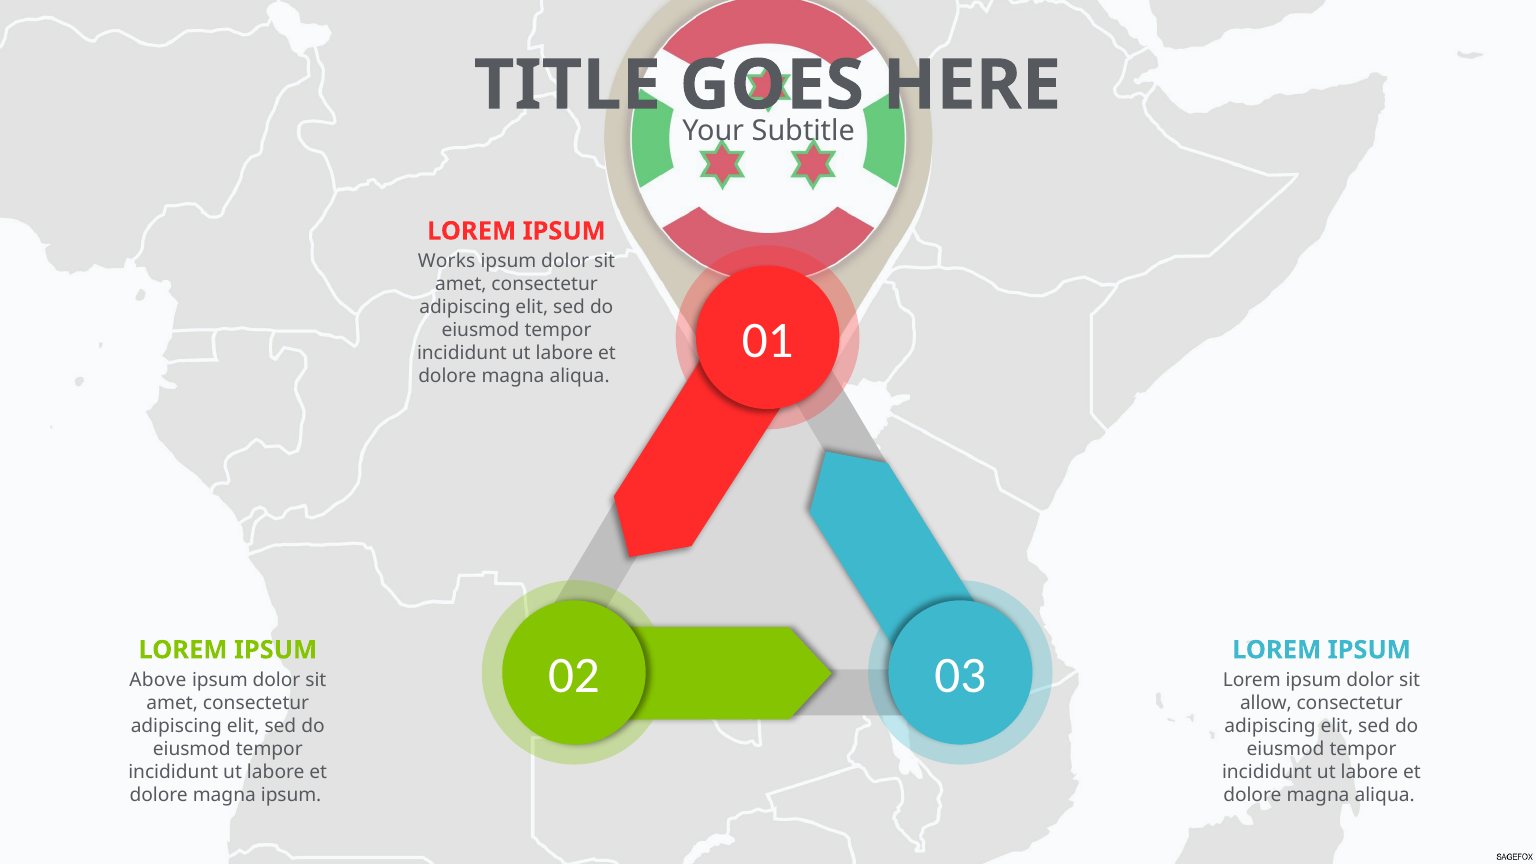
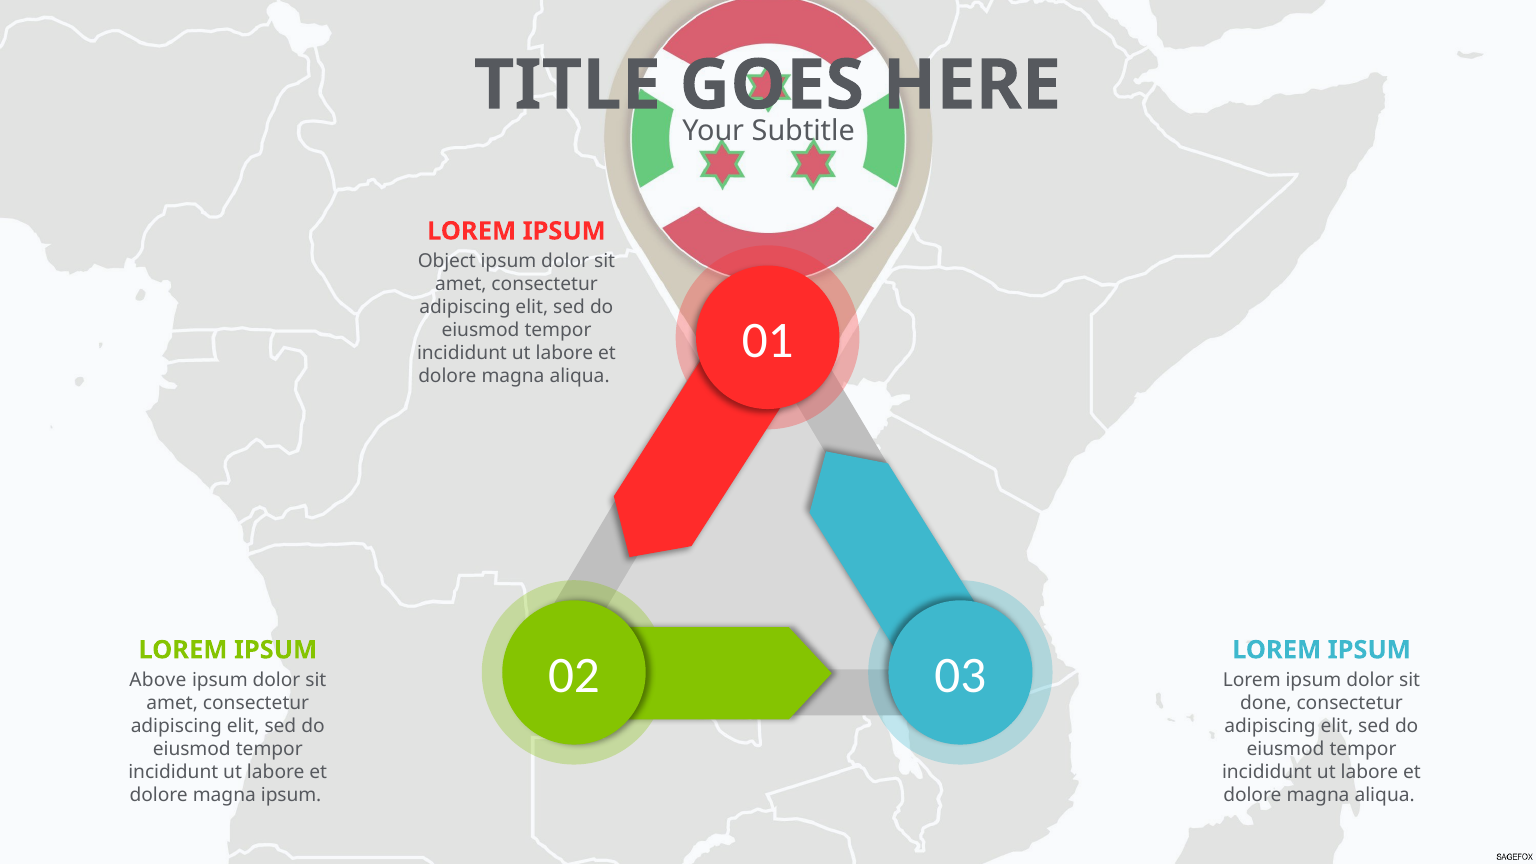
Works: Works -> Object (447, 261)
allow: allow -> done (1266, 703)
